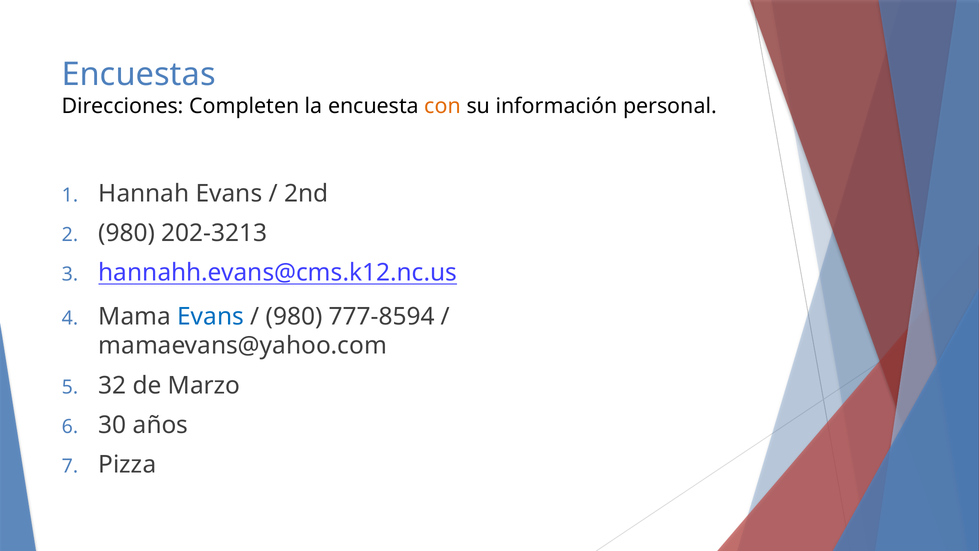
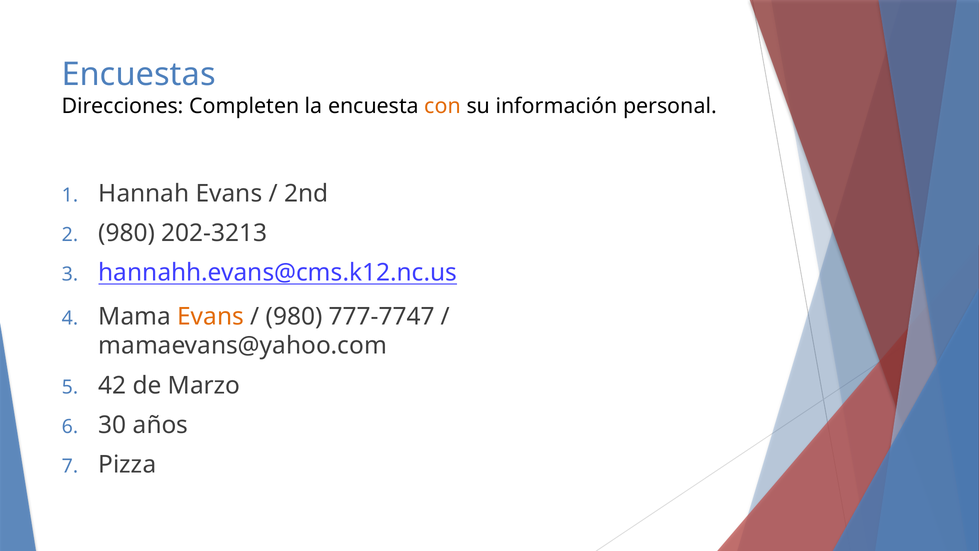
Evans colour: blue -> orange (211, 316)
777-8594: 777-8594 -> 777-7747 (382, 316)
32: 32 -> 42 (112, 385)
